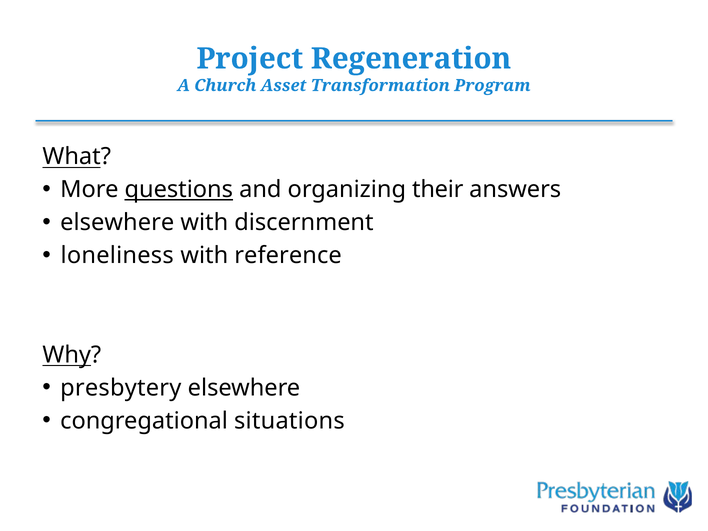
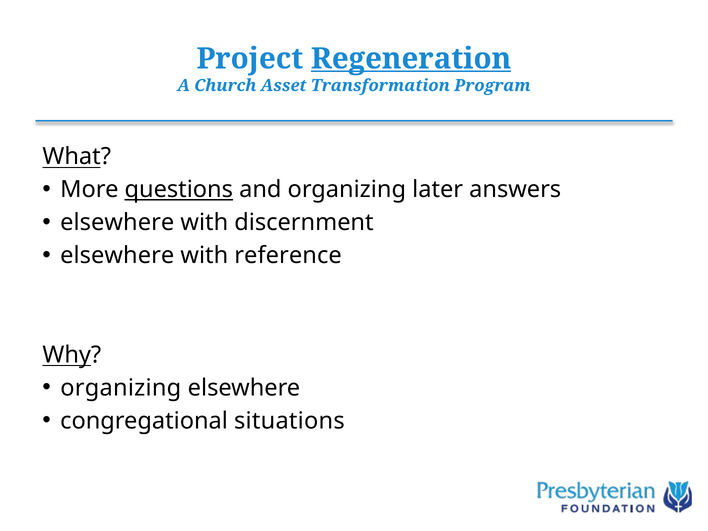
Regeneration underline: none -> present (411, 59)
their: their -> later (438, 190)
loneliness: loneliness -> elsewhere (117, 256)
presbytery: presbytery -> organizing (121, 388)
